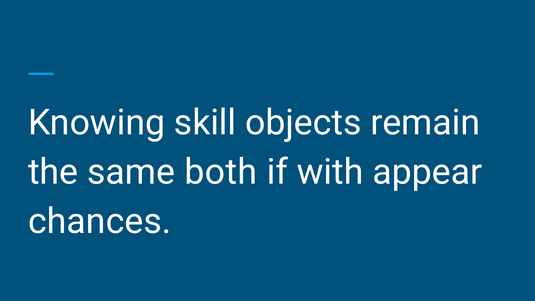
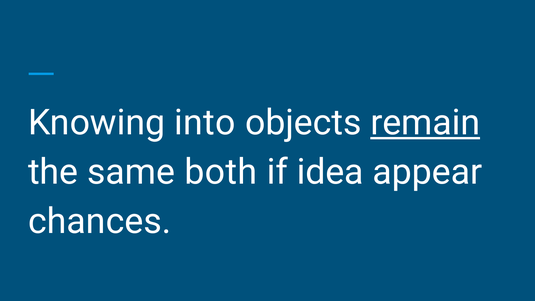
skill: skill -> into (205, 123)
remain underline: none -> present (425, 123)
with: with -> idea (330, 172)
